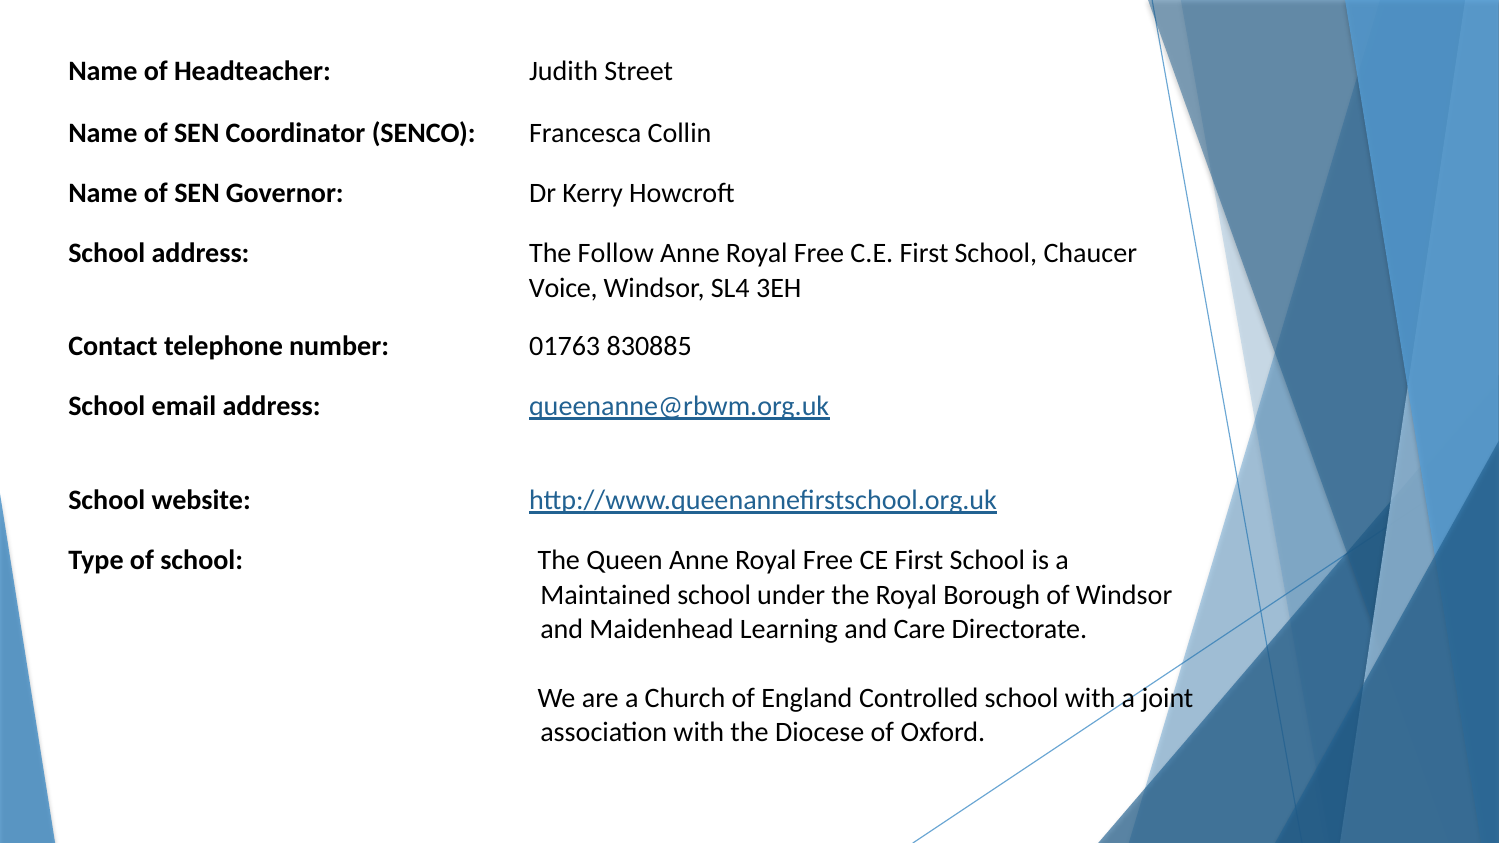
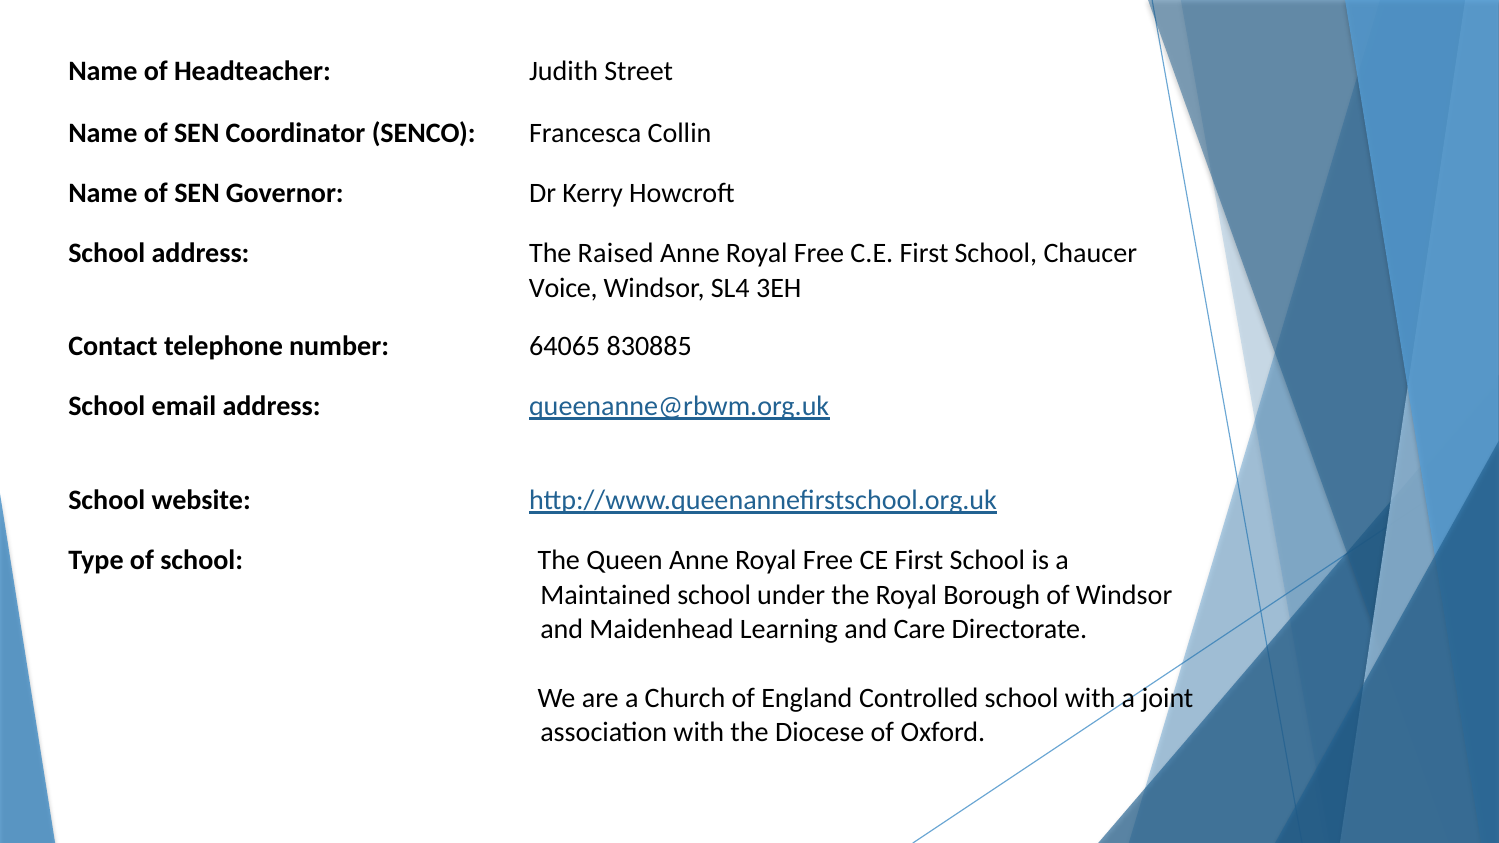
Follow: Follow -> Raised (616, 254)
01763: 01763 -> 64065 (565, 346)
